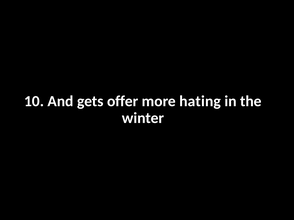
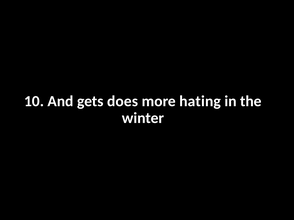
offer: offer -> does (123, 101)
